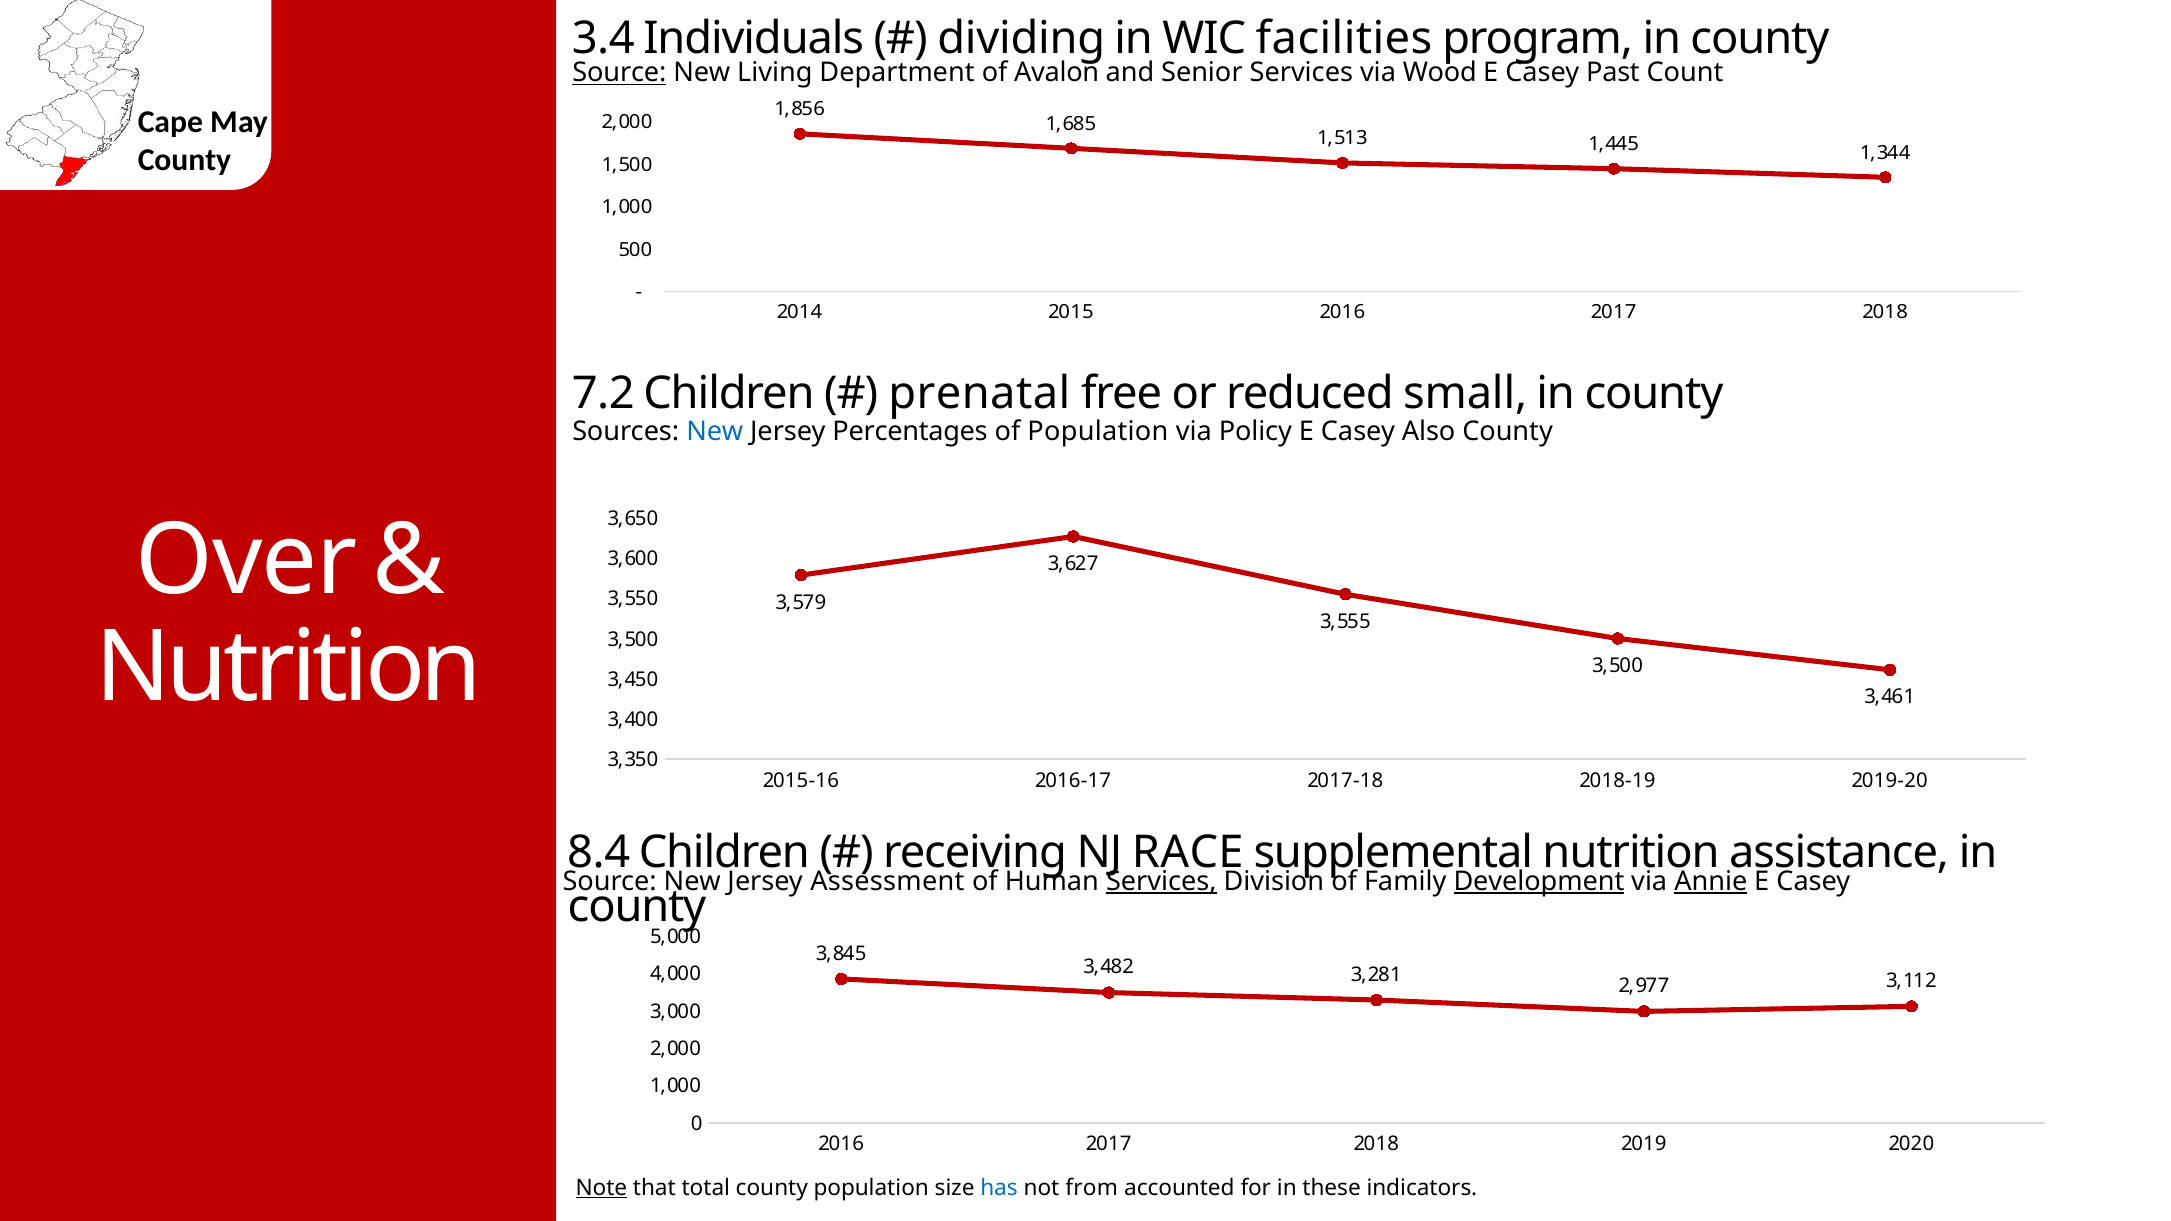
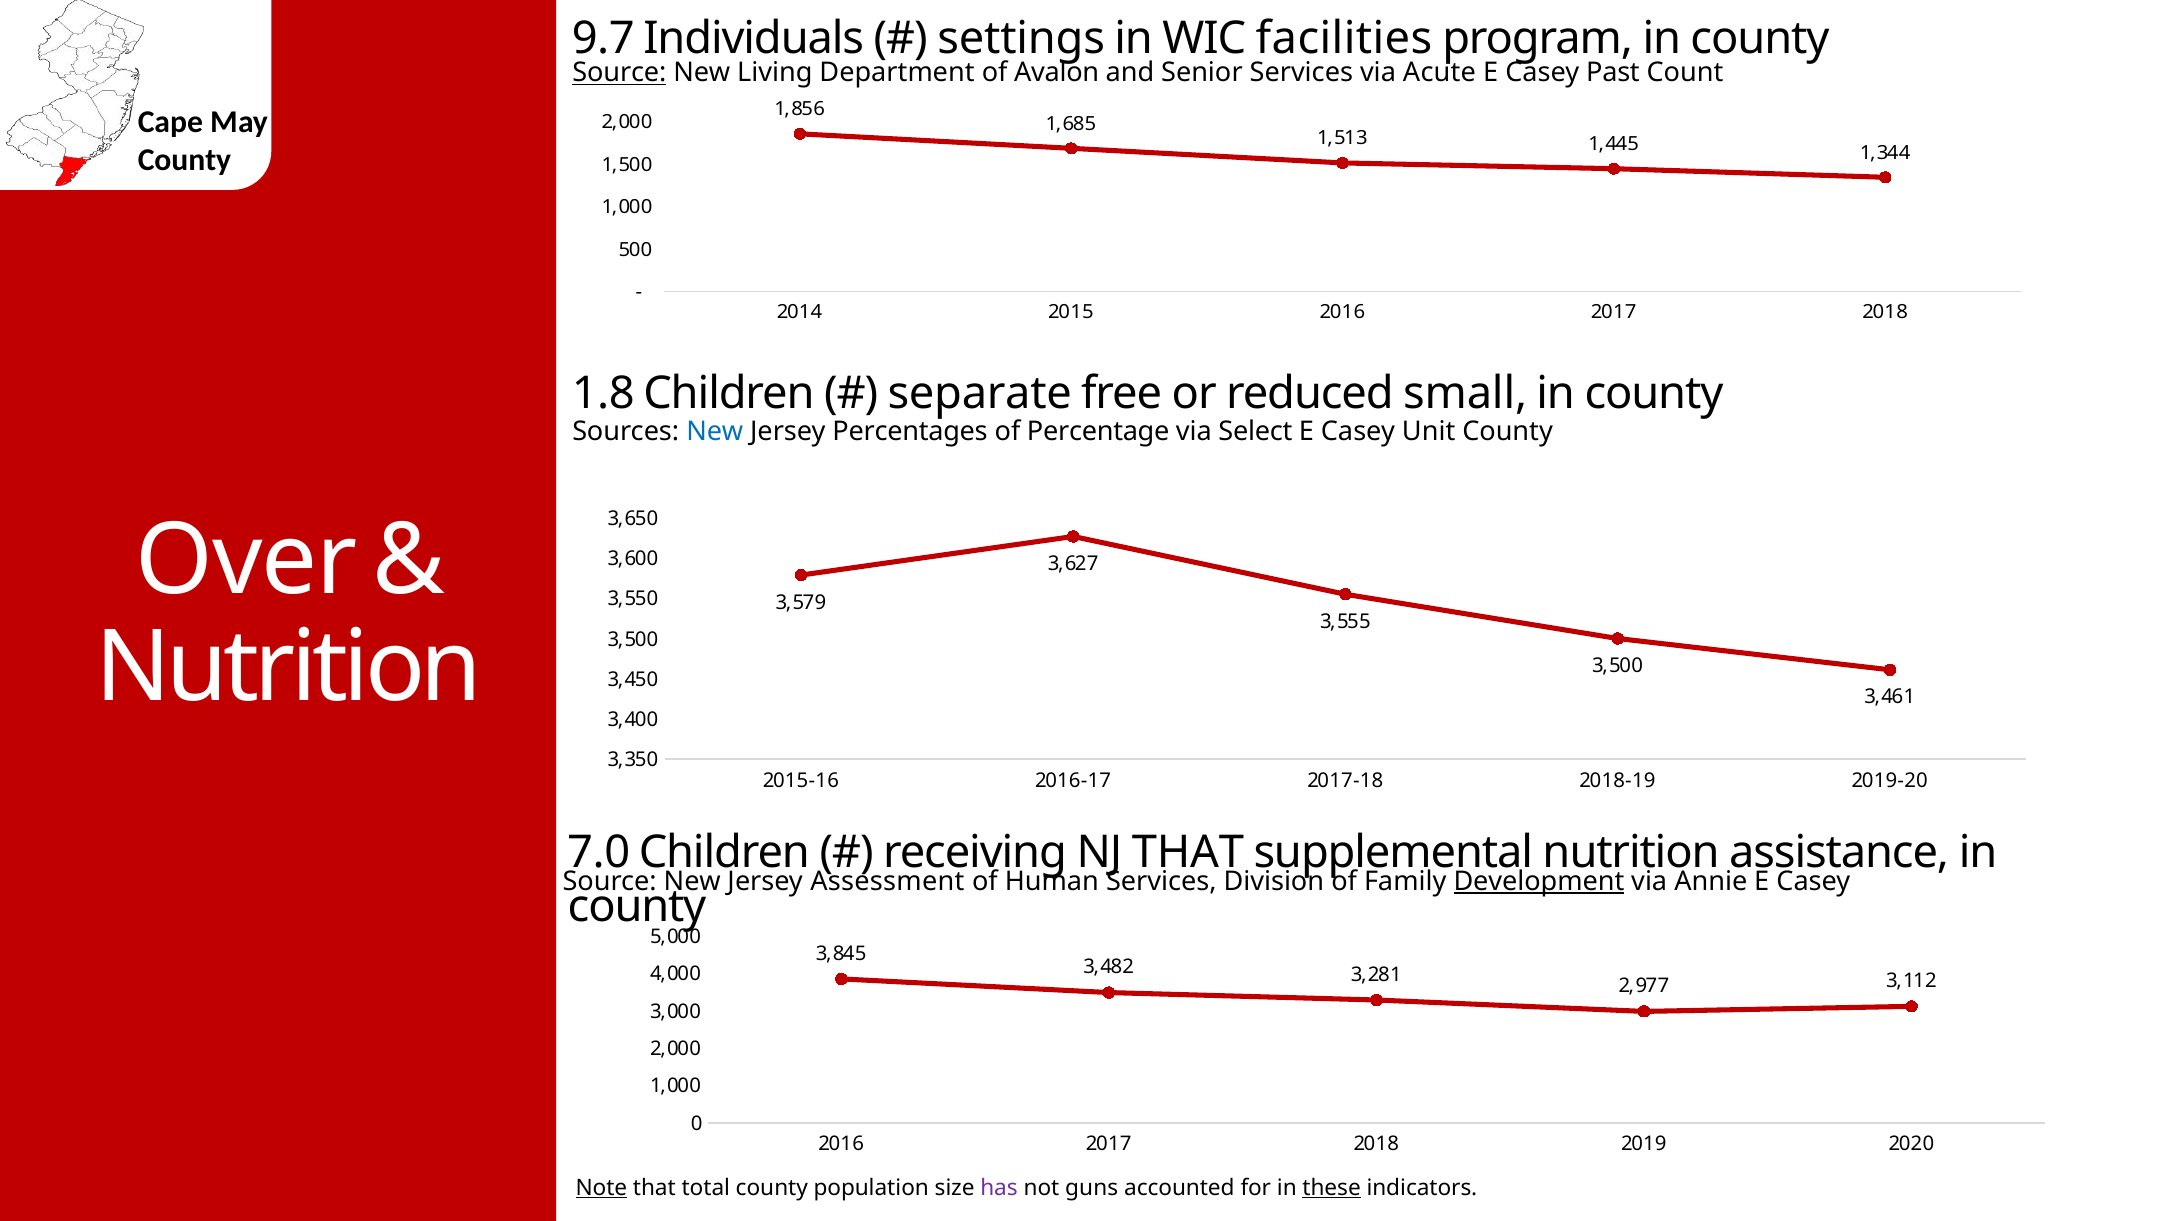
3.4: 3.4 -> 9.7 (603, 38)
dividing: dividing -> settings (1021, 38)
Wood: Wood -> Acute (1439, 73)
7.2: 7.2 -> 1.8 (603, 394)
prenatal: prenatal -> separate (980, 394)
of Population: Population -> Percentage (1098, 432)
Policy: Policy -> Select (1255, 432)
Also: Also -> Unit (1429, 432)
8.4: 8.4 -> 7.0 (599, 852)
NJ RACE: RACE -> THAT (1188, 852)
Services underline: present -> none (1161, 882)
Annie underline: present -> none (1711, 882)
has colour: blue -> purple (999, 1188)
from: from -> guns (1092, 1188)
these underline: none -> present (1332, 1188)
